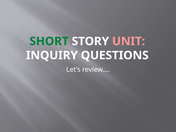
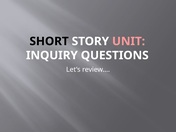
SHORT colour: green -> black (49, 41)
